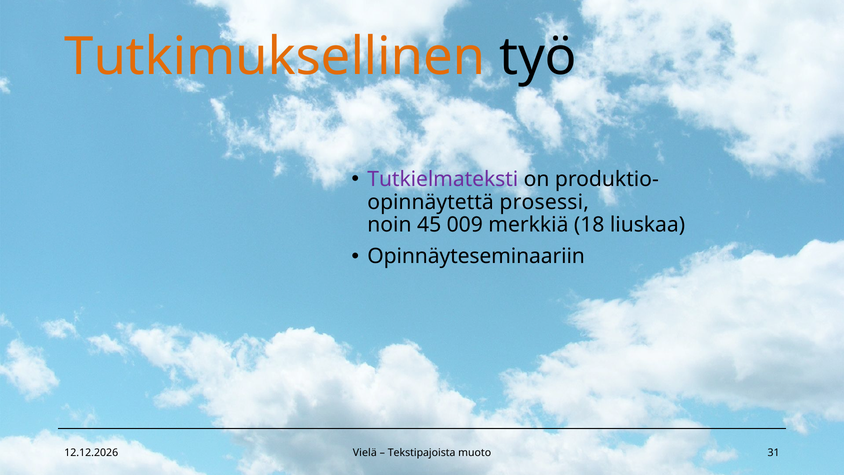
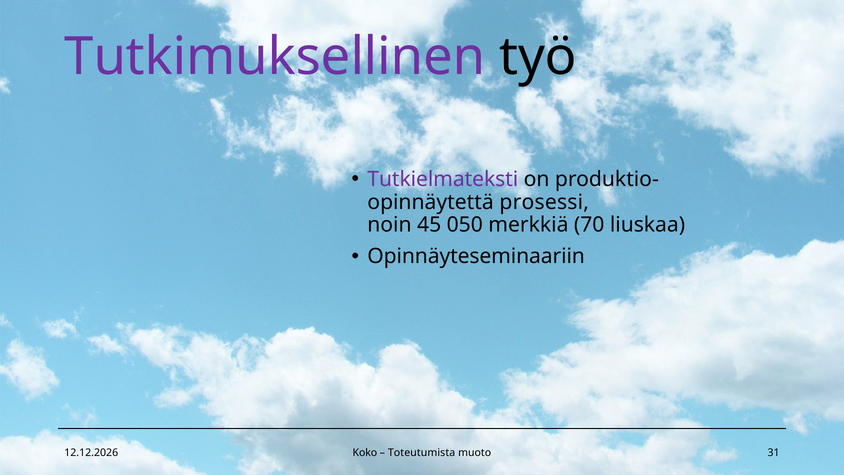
Tutkimuksellinen colour: orange -> purple (275, 57)
009: 009 -> 050 (465, 225)
18: 18 -> 70 (589, 225)
Vielä: Vielä -> Koko (365, 453)
Tekstipajoista: Tekstipajoista -> Toteutumista (422, 453)
